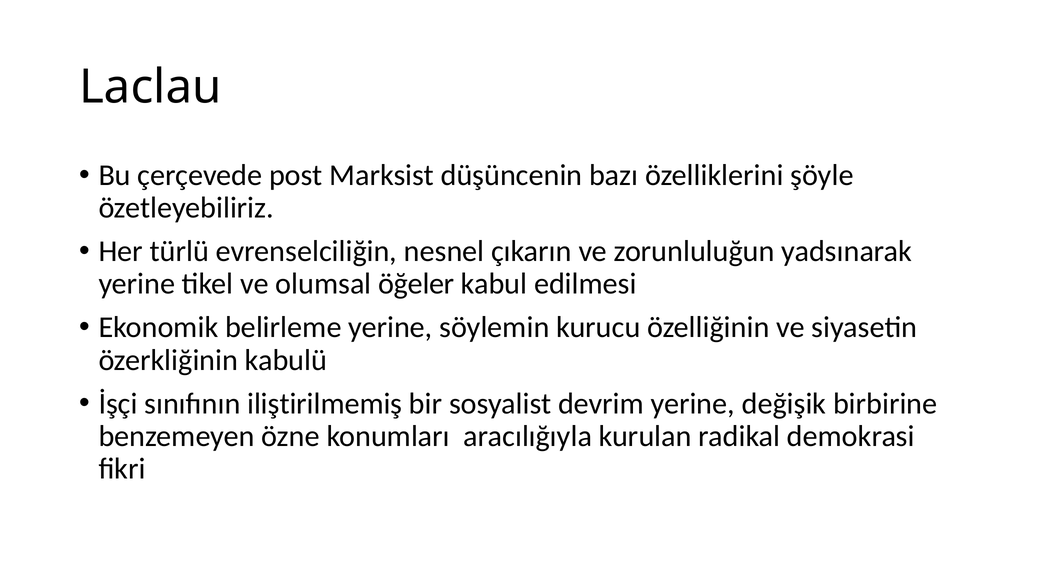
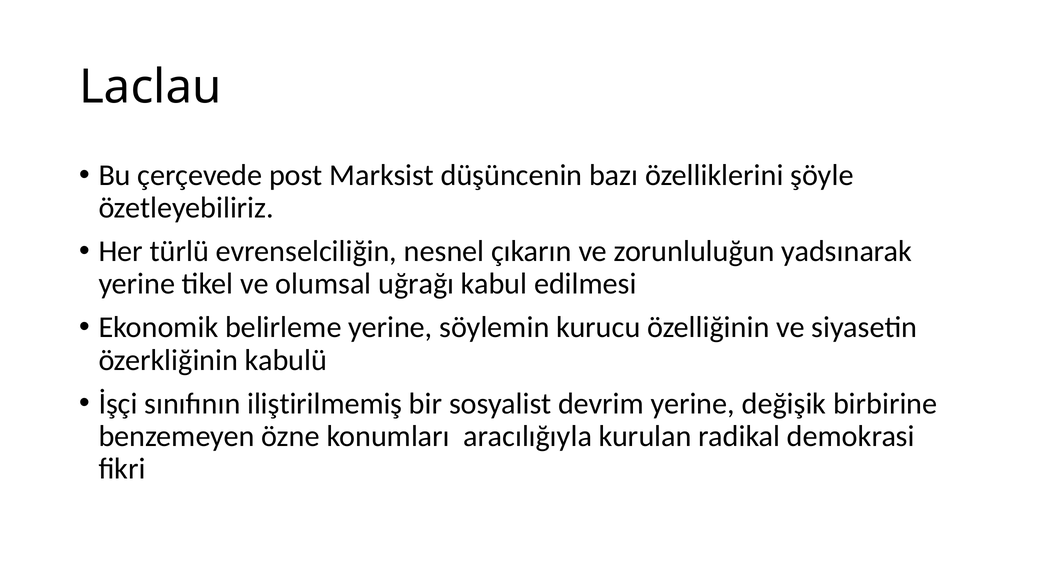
öğeler: öğeler -> uğrağı (416, 284)
